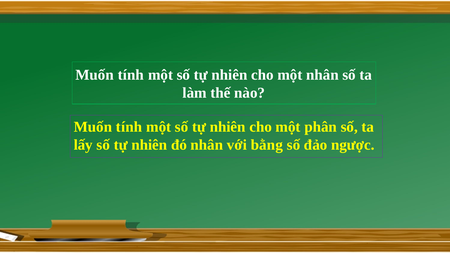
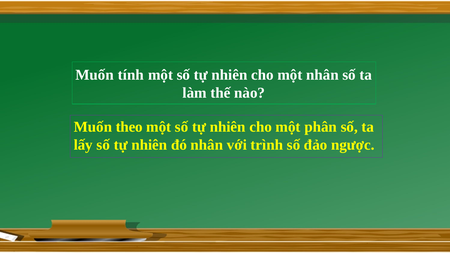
tính: tính -> theo (129, 127)
bằng: bằng -> trình (267, 145)
